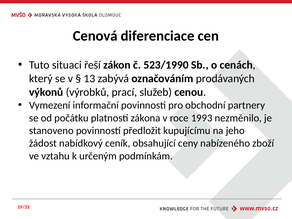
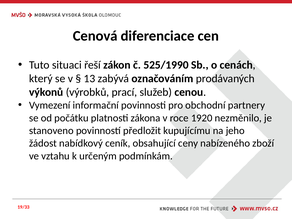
523/1990: 523/1990 -> 525/1990 (166, 65)
1993: 1993 -> 1920 (202, 118)
